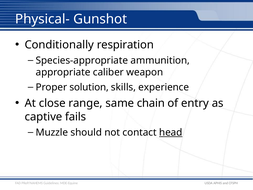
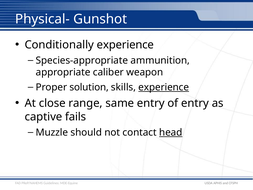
Conditionally respiration: respiration -> experience (125, 45)
experience underline: none -> present (164, 87)
same chain: chain -> entry (151, 103)
